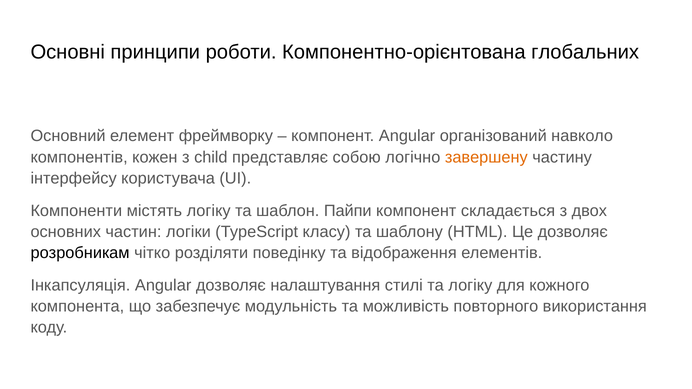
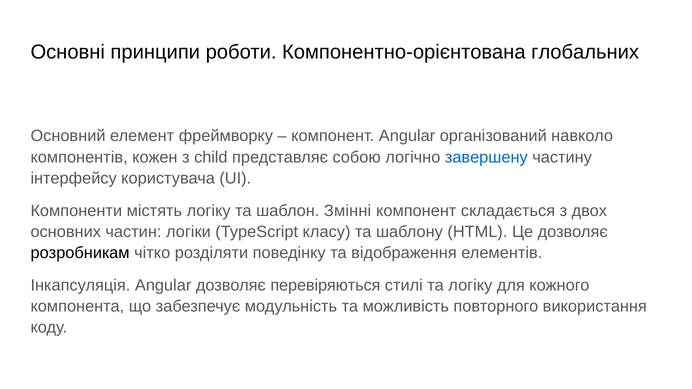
завершену colour: orange -> blue (486, 157)
Пайпи: Пайпи -> Змінні (348, 211)
налаштування: налаштування -> перевіряються (325, 286)
